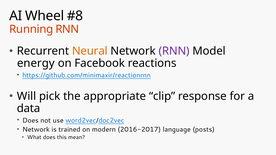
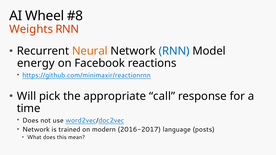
Running: Running -> Weights (31, 29)
RNN colour: purple -> blue (174, 51)
clip: clip -> call (162, 96)
data: data -> time (29, 109)
